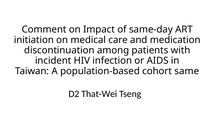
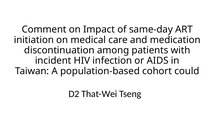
same: same -> could (187, 71)
